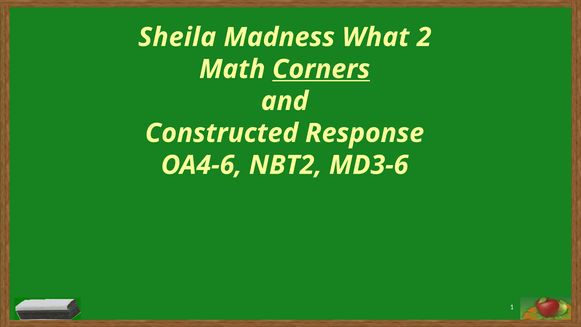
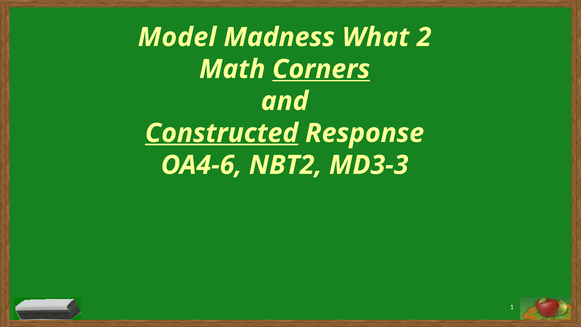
Sheila: Sheila -> Model (177, 37)
Constructed underline: none -> present (222, 133)
MD3-6: MD3-6 -> MD3-3 (369, 165)
